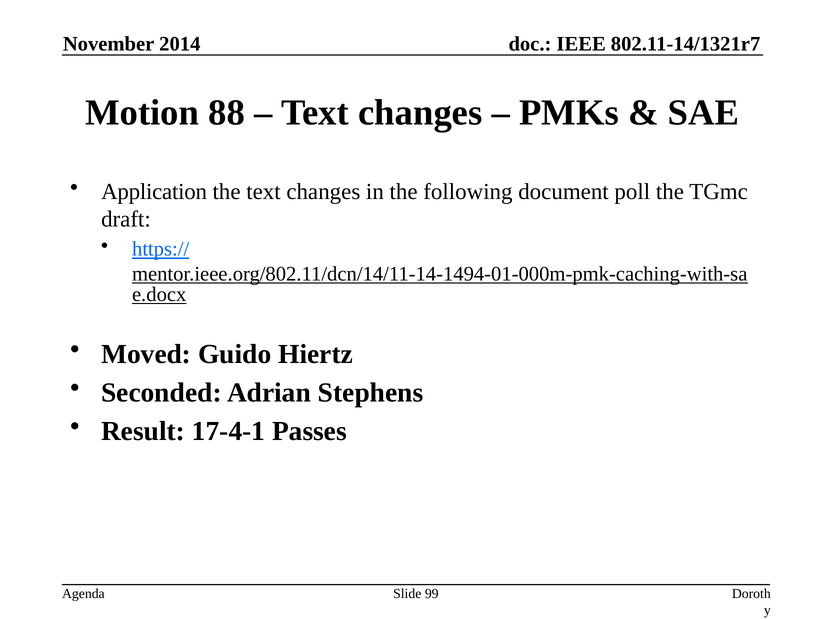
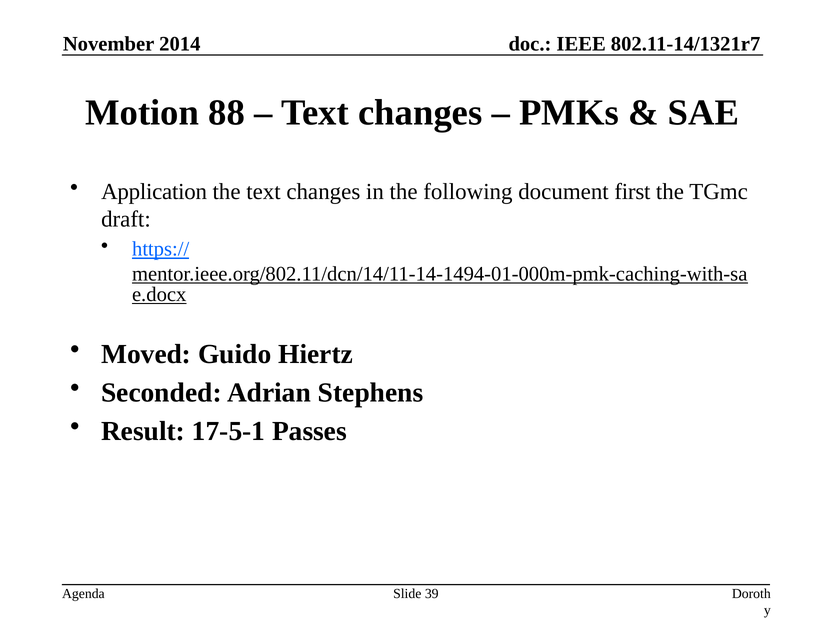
poll: poll -> first (632, 191)
17-4-1: 17-4-1 -> 17-5-1 (229, 431)
99: 99 -> 39 (432, 593)
